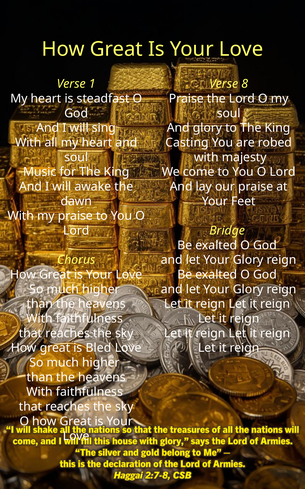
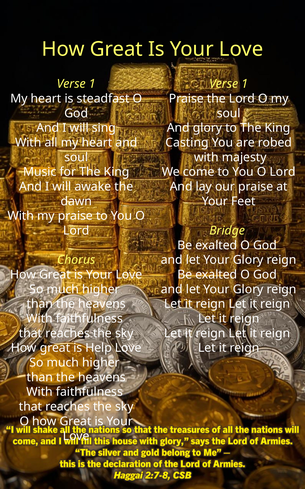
8: 8 -> 1 (245, 84)
Bled: Bled -> Help (99, 347)
